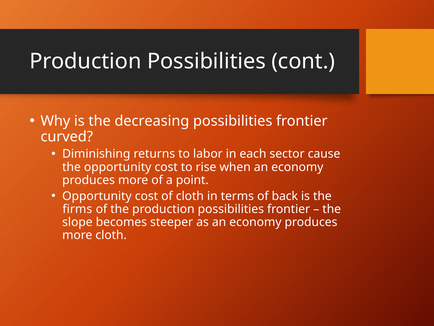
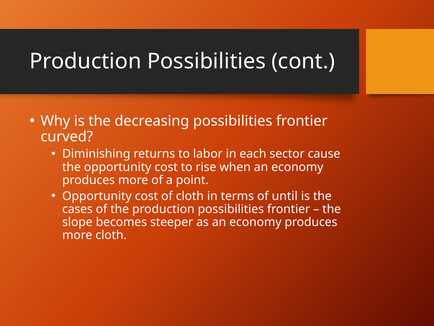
back: back -> until (285, 196)
firms: firms -> cases (77, 209)
